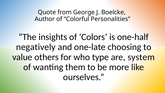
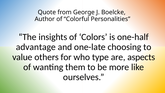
negatively: negatively -> advantage (36, 47)
system: system -> aspects (141, 57)
